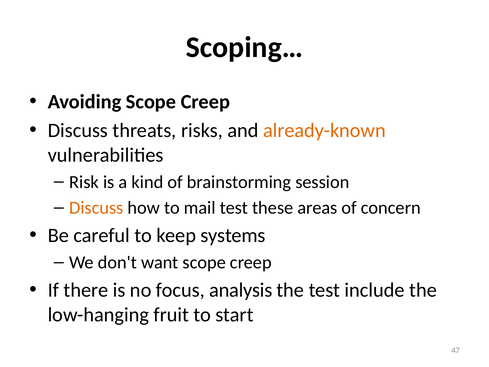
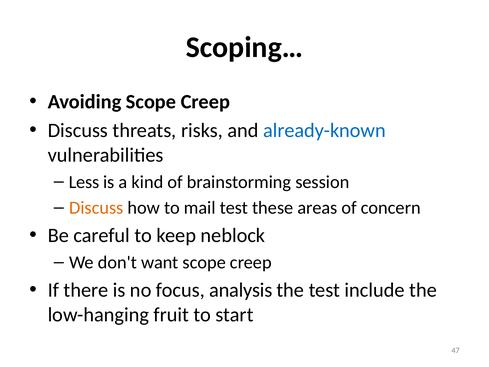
already-known colour: orange -> blue (324, 130)
Risk: Risk -> Less (84, 182)
systems: systems -> neblock (233, 235)
